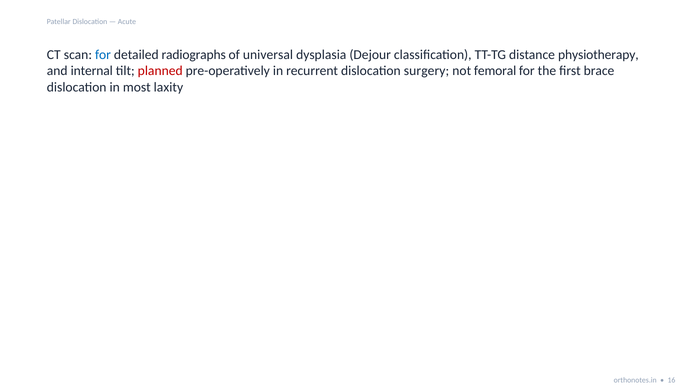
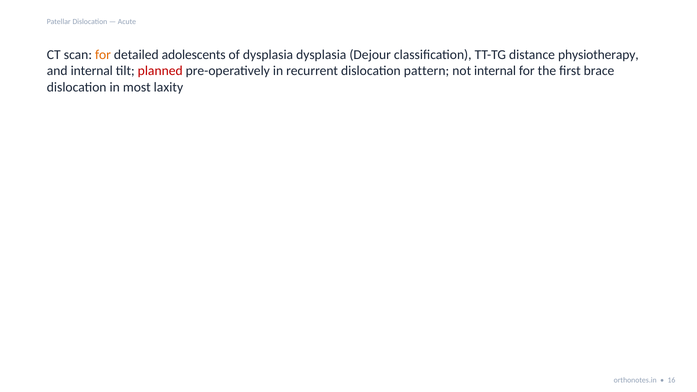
for colour: blue -> orange (103, 55)
radiographs: radiographs -> adolescents (194, 55)
of universal: universal -> dysplasia (268, 55)
surgery: surgery -> pattern (427, 71)
not femoral: femoral -> internal (495, 71)
